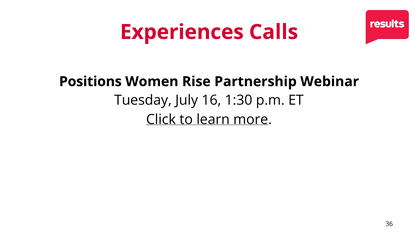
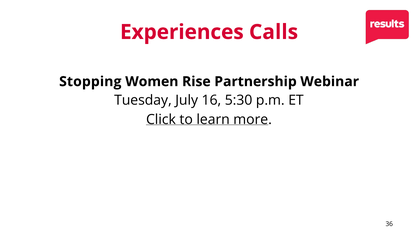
Positions: Positions -> Stopping (90, 82)
1:30: 1:30 -> 5:30 (239, 100)
